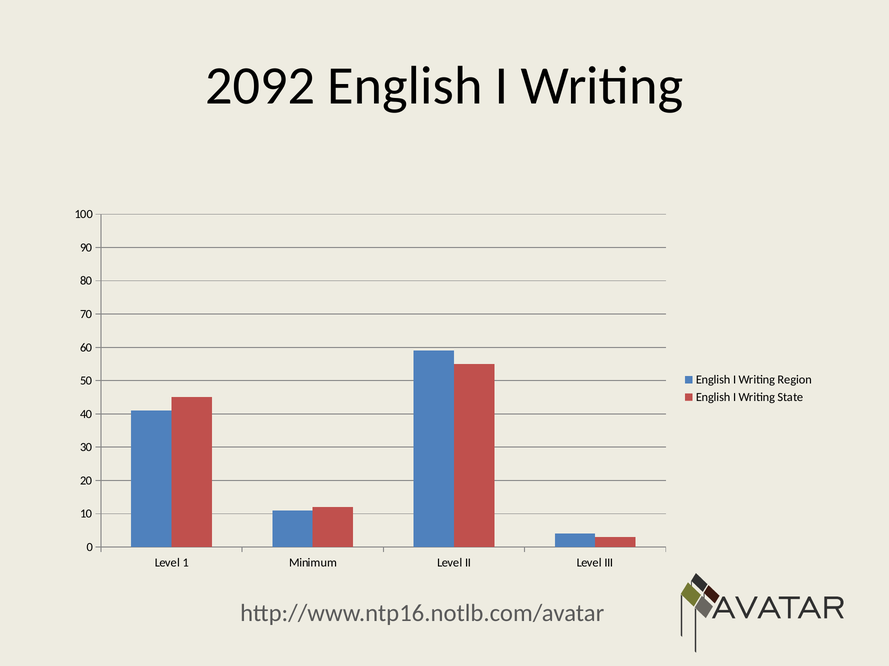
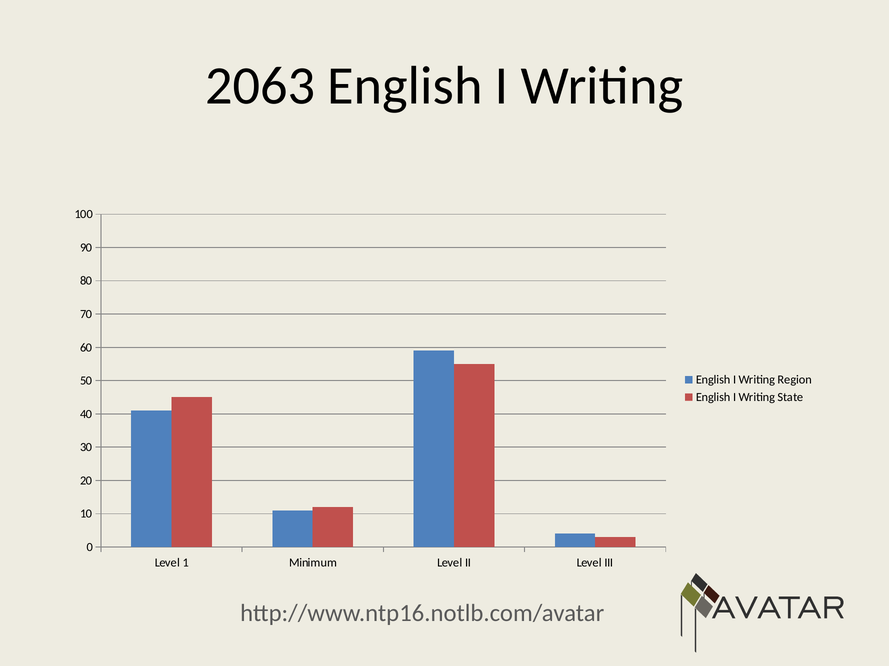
2092: 2092 -> 2063 (260, 86)
